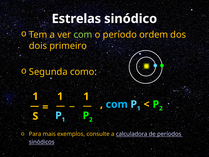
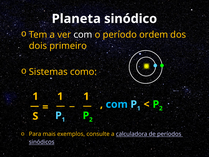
Estrelas: Estrelas -> Planeta (76, 19)
com colour: light green -> white (83, 35)
Segunda: Segunda -> Sistemas (48, 72)
